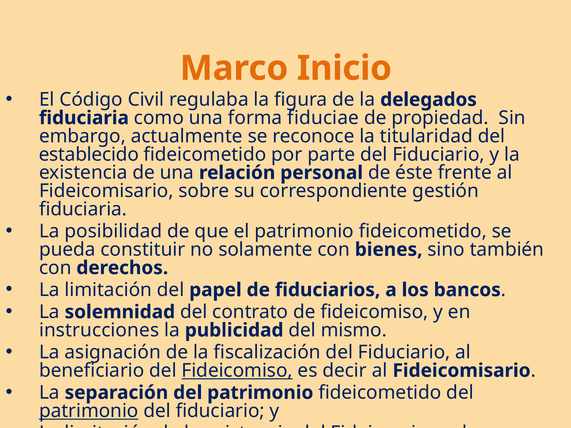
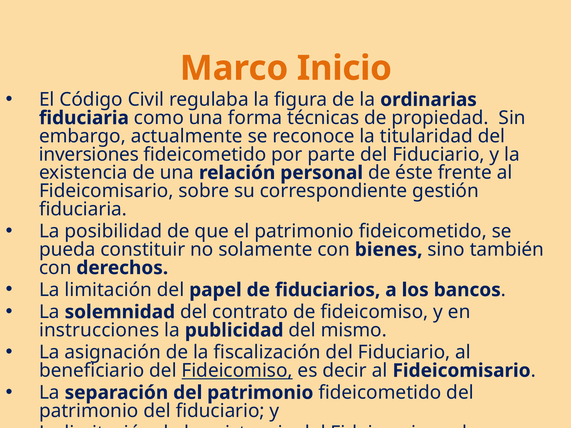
delegados: delegados -> ordinarias (428, 100)
fiduciae: fiduciae -> técnicas (323, 118)
establecido: establecido -> inversiones (89, 155)
patrimonio underline: present -> none (89, 411)
